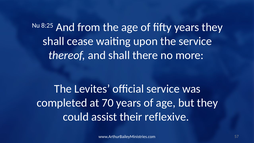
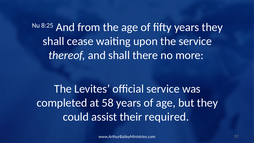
70: 70 -> 58 (108, 103)
reflexive: reflexive -> required (167, 117)
